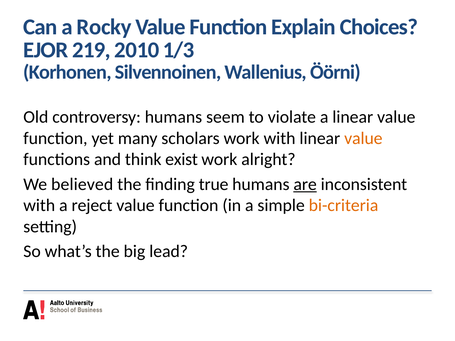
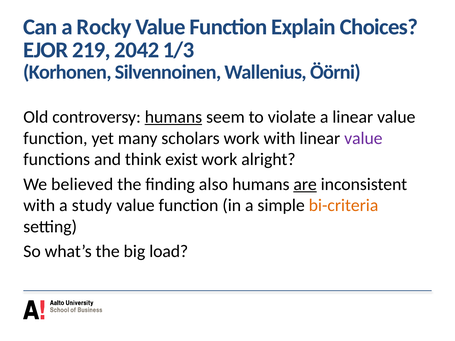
2010: 2010 -> 2042 (137, 50)
humans underline: none -> present (173, 117)
value colour: orange -> purple (363, 138)
true: true -> also (213, 184)
reject: reject -> study (92, 206)
lead: lead -> load (169, 252)
